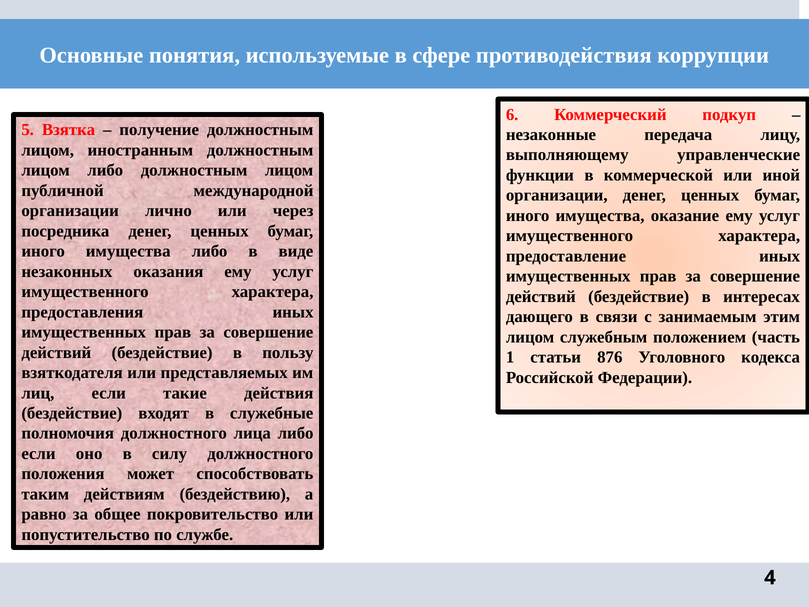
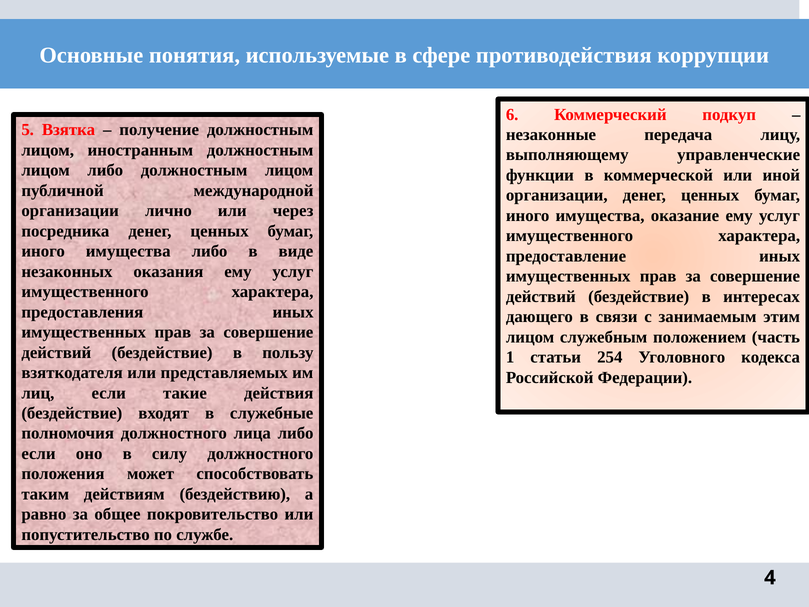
876: 876 -> 254 (610, 357)
